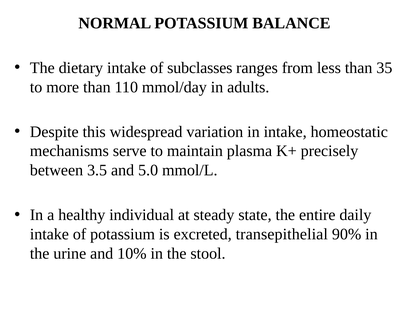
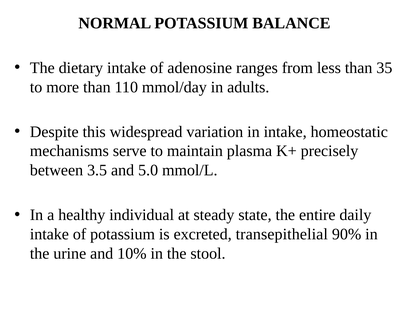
subclasses: subclasses -> adenosine (200, 68)
